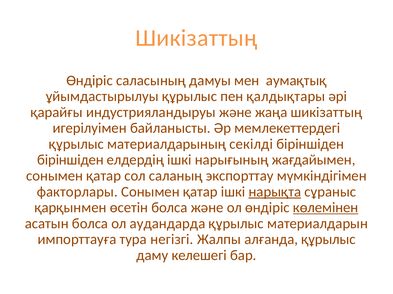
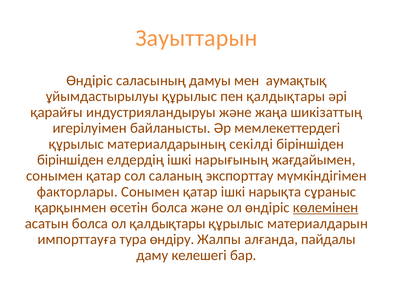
Шикізаттың: Шикізаттың -> Зауыттарын (196, 38)
нарықта underline: present -> none (275, 192)
ол аудандарда: аудандарда -> қалдықтары (168, 224)
негізгі: негізгі -> өндіру (172, 240)
алғанда құрылыс: құрылыс -> пайдалы (328, 240)
